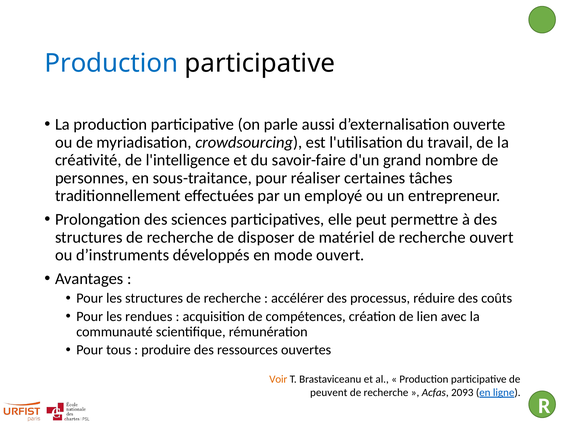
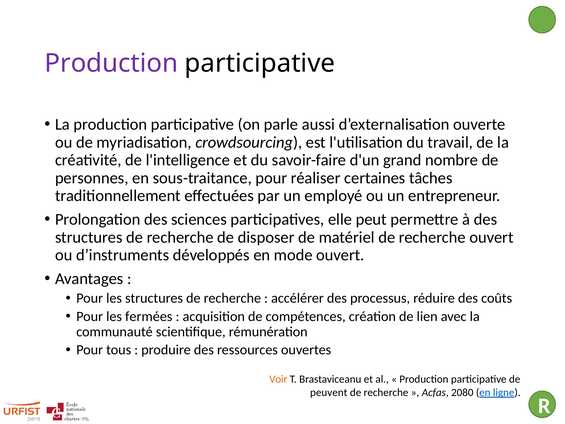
Production colour: blue -> purple (111, 63)
rendues: rendues -> fermées (149, 316)
2093: 2093 -> 2080 (462, 392)
